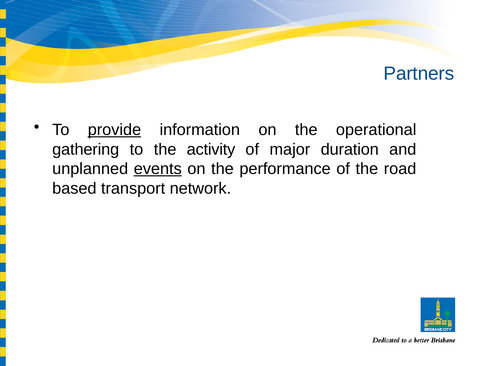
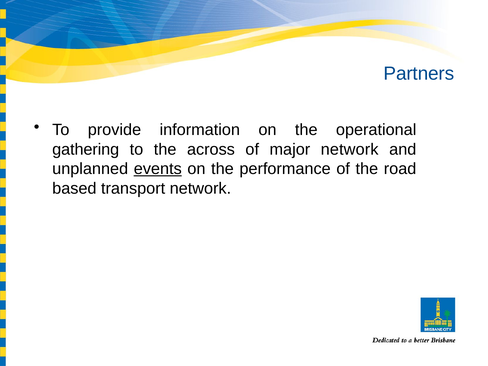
provide underline: present -> none (114, 130)
activity: activity -> across (211, 149)
major duration: duration -> network (350, 149)
